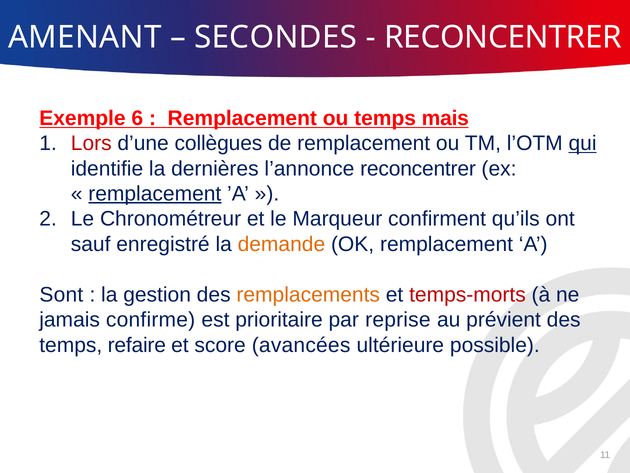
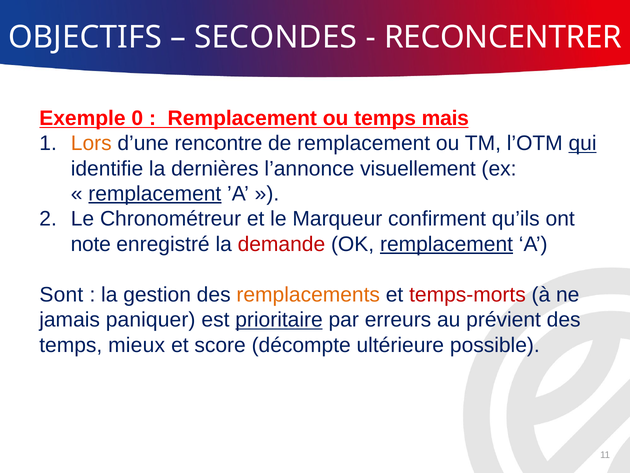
AMENANT: AMENANT -> OBJECTIFS (85, 37)
6: 6 -> 0 (137, 118)
Lors colour: red -> orange (91, 143)
collègues: collègues -> rencontre (218, 143)
l’annonce reconcentrer: reconcentrer -> visuellement (418, 168)
sauf: sauf -> note (91, 244)
demande colour: orange -> red (281, 244)
remplacement underline: none -> present (447, 244)
confirme: confirme -> paniquer (151, 320)
prioritaire underline: none -> present (279, 320)
reprise: reprise -> erreurs (398, 320)
refaire: refaire -> mieux (137, 345)
avancées: avancées -> décompte (301, 345)
